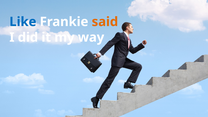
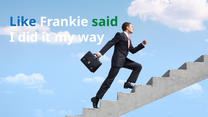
said colour: orange -> green (105, 22)
